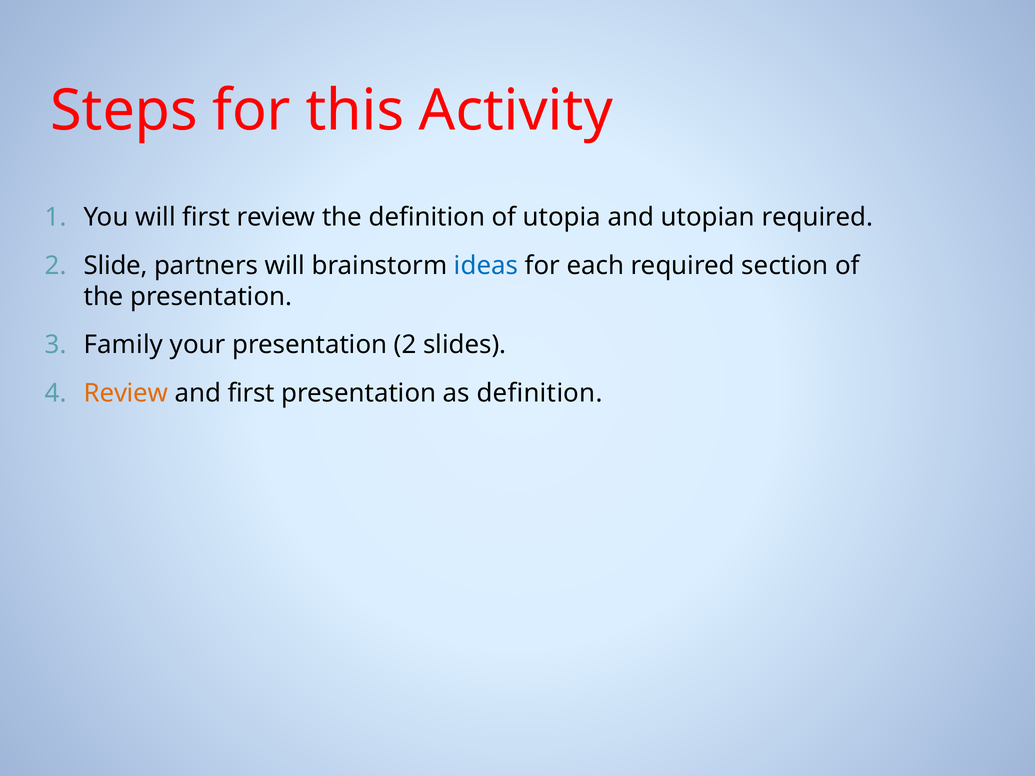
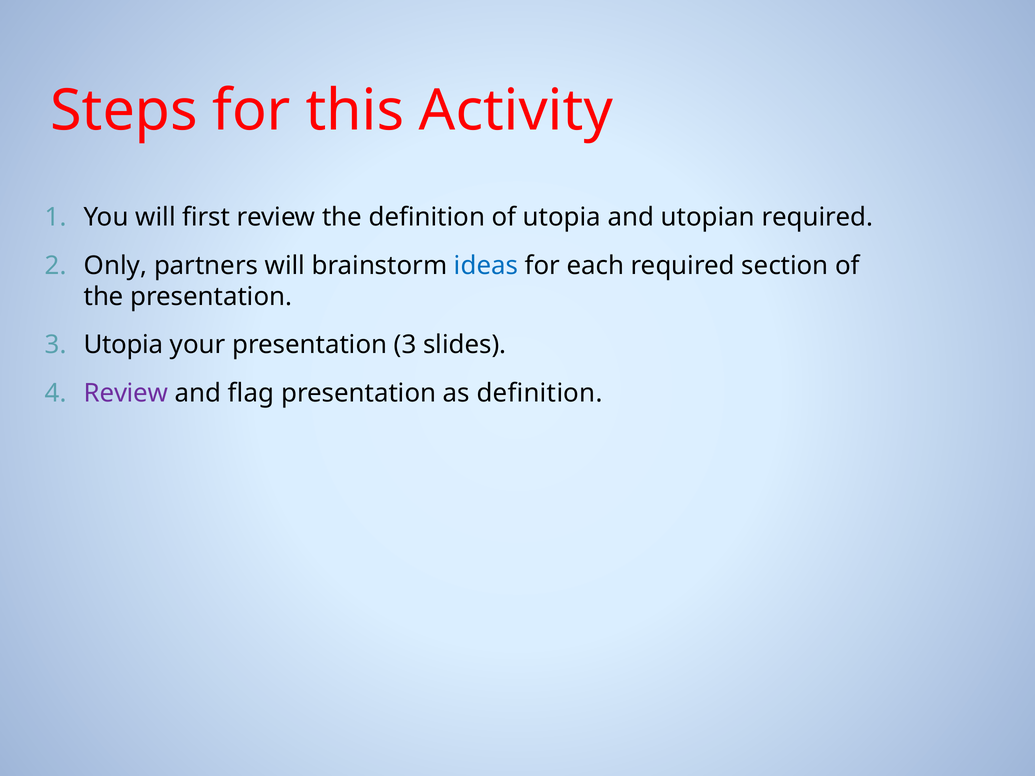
Slide: Slide -> Only (115, 266)
Family: Family -> Utopia (124, 345)
your presentation 2: 2 -> 3 (405, 345)
Review colour: orange -> purple (126, 393)
and first: first -> flag (251, 393)
